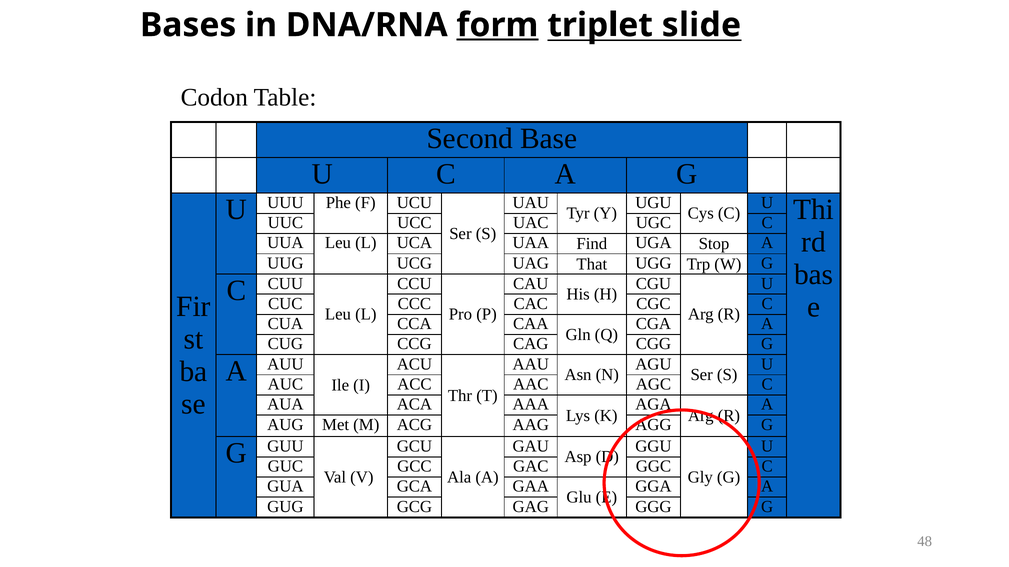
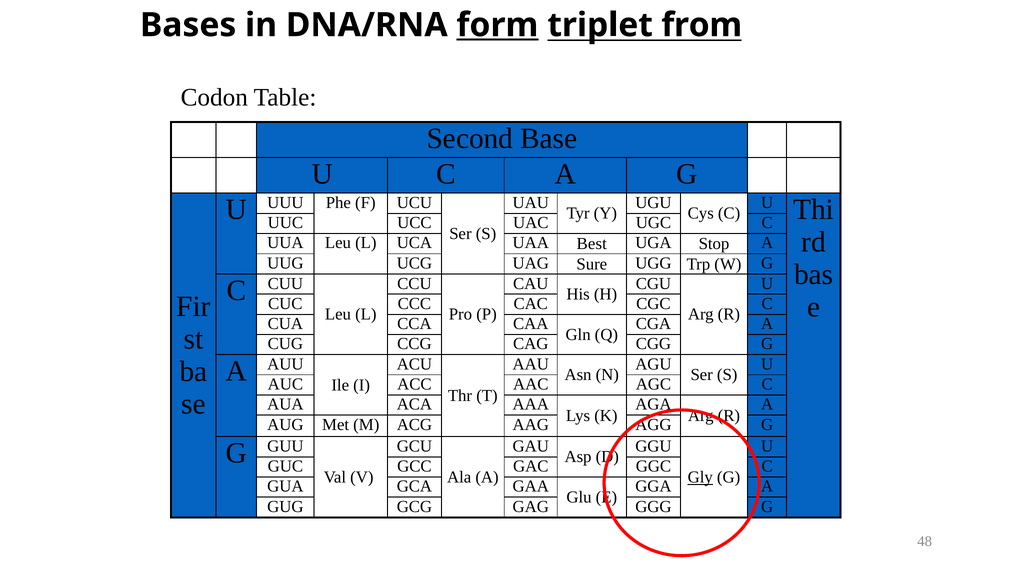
slide: slide -> from (702, 25)
Find: Find -> Best (592, 244)
That: That -> Sure (592, 264)
Gly underline: none -> present (700, 478)
